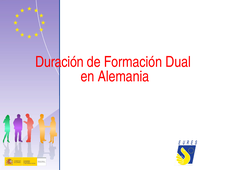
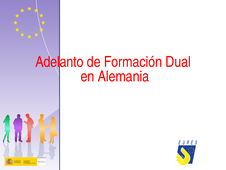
Duración: Duración -> Adelanto (59, 62)
